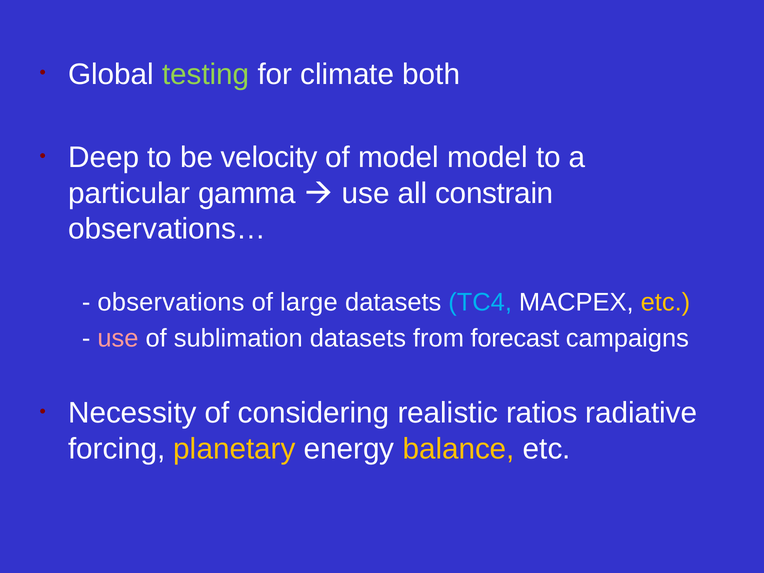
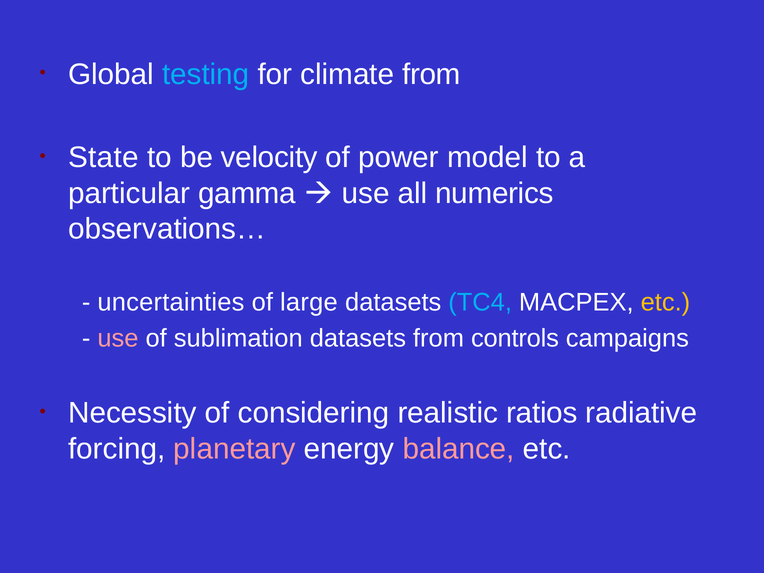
testing colour: light green -> light blue (206, 74)
climate both: both -> from (431, 74)
Deep: Deep -> State (103, 158)
of model: model -> power (398, 158)
constrain: constrain -> numerics (494, 193)
observations: observations -> uncertainties (171, 302)
forecast: forecast -> controls (515, 338)
planetary colour: yellow -> pink (234, 449)
balance colour: yellow -> pink (459, 449)
